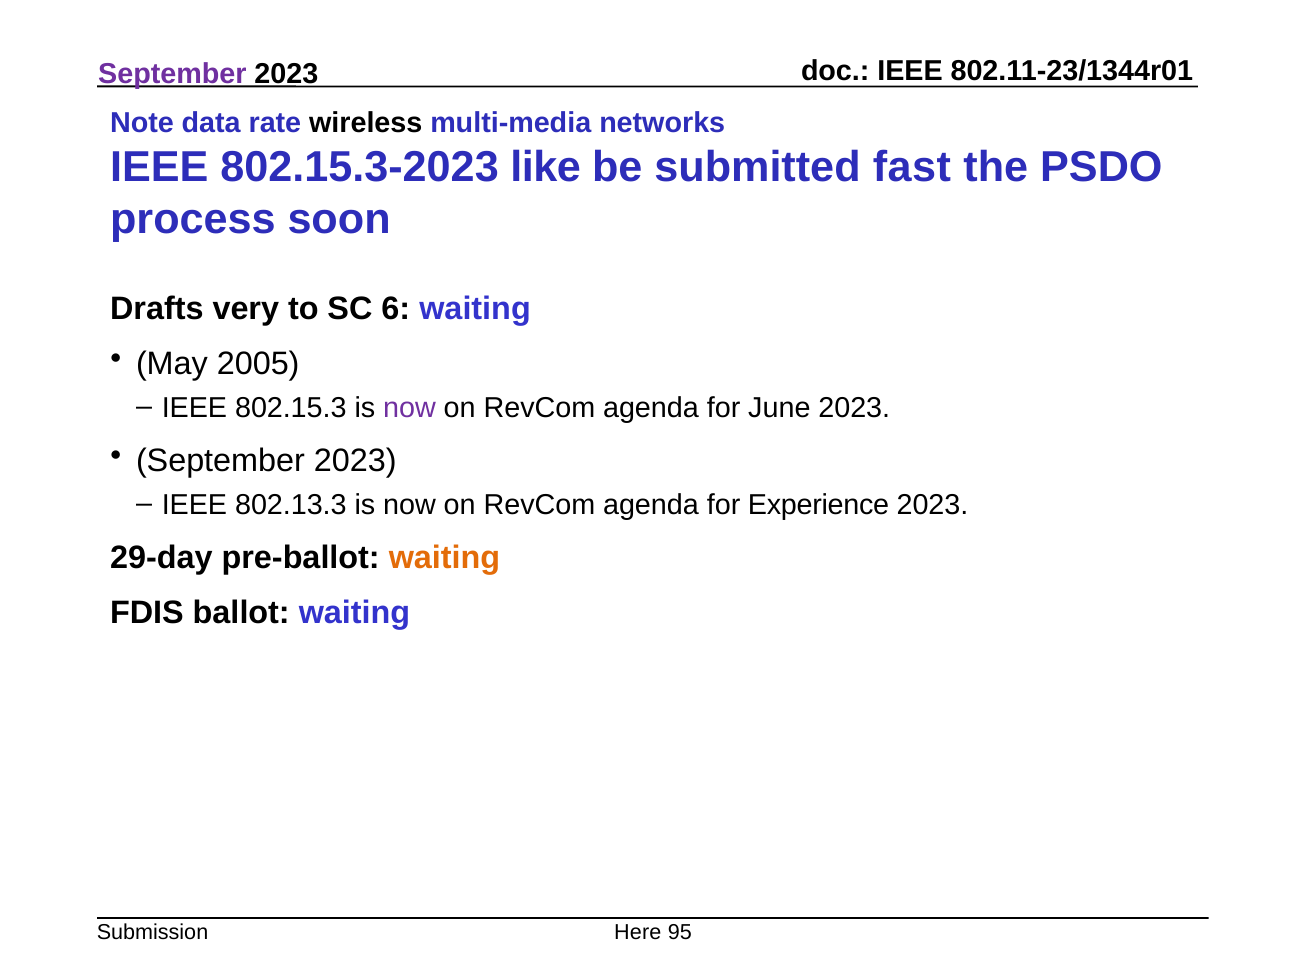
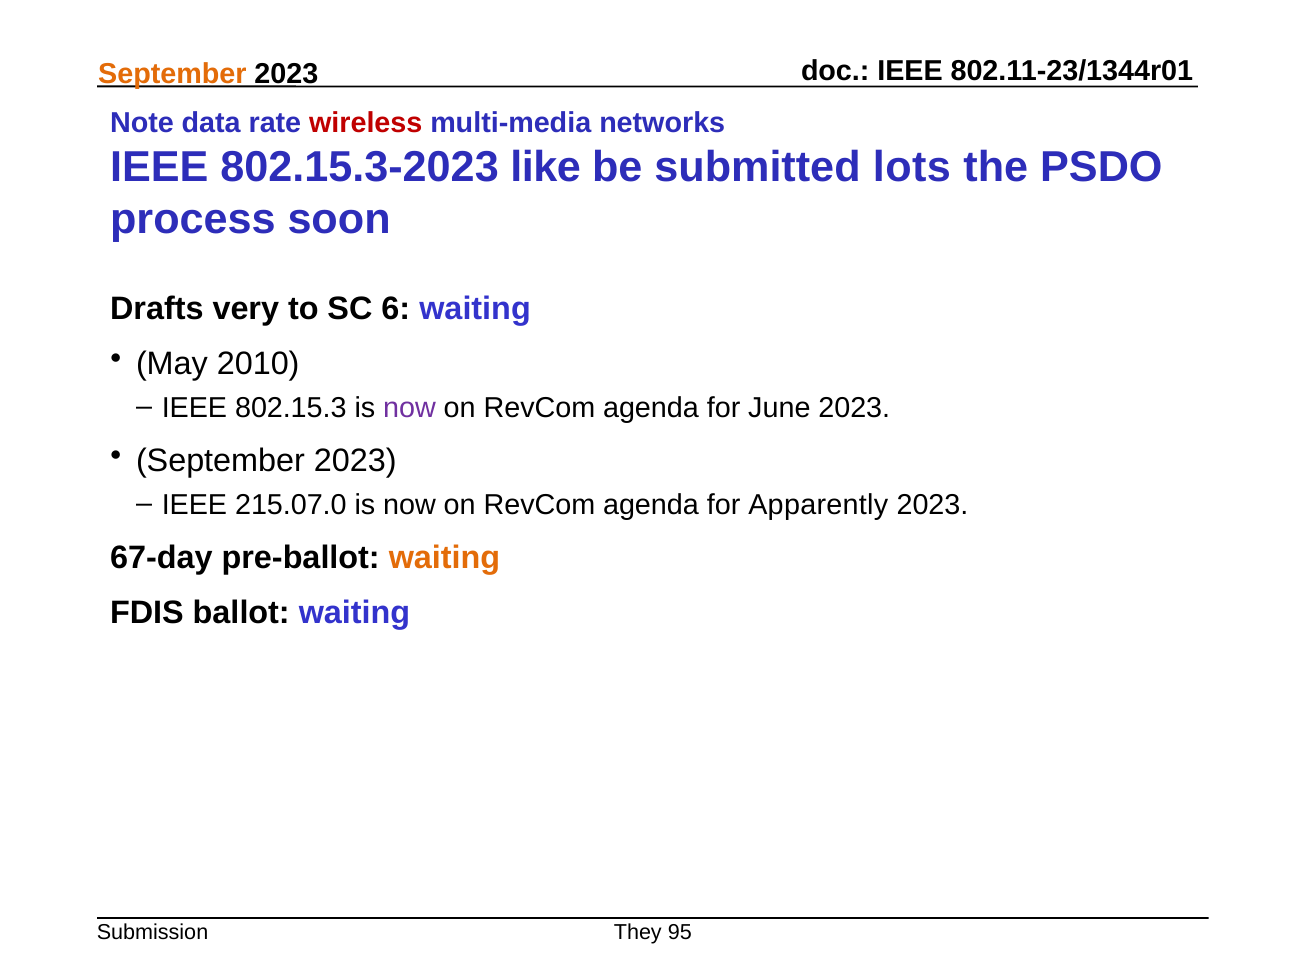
September colour: purple -> orange (172, 74)
wireless colour: black -> red (366, 123)
fast: fast -> lots (912, 167)
2005: 2005 -> 2010 (258, 364)
802.13.3: 802.13.3 -> 215.07.0 (291, 504)
Experience: Experience -> Apparently (818, 504)
29-day: 29-day -> 67-day (161, 557)
Here: Here -> They (638, 932)
